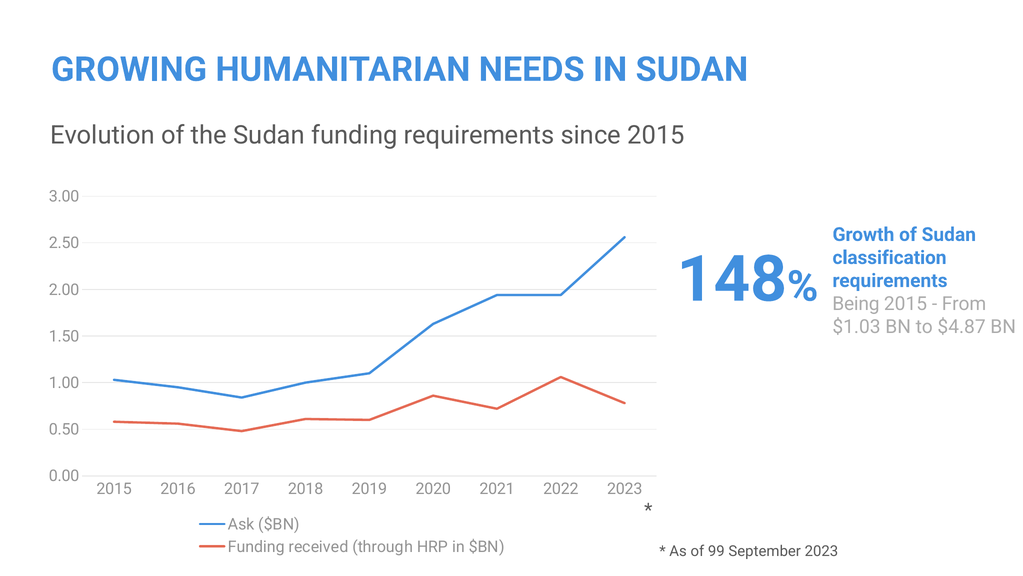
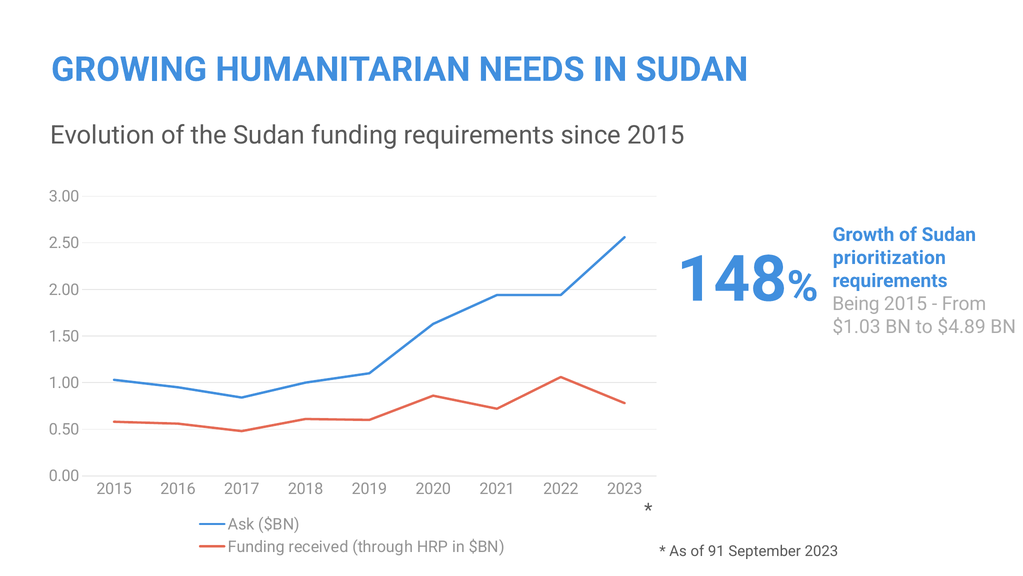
classification: classification -> prioritization (889, 257)
$4.87: $4.87 -> $4.89 (962, 326)
99: 99 -> 91 (716, 551)
